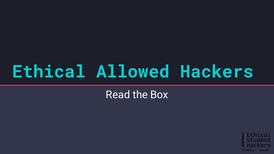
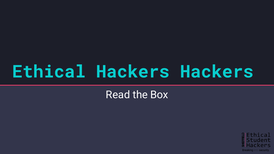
Ethical Allowed: Allowed -> Hackers (133, 72)
